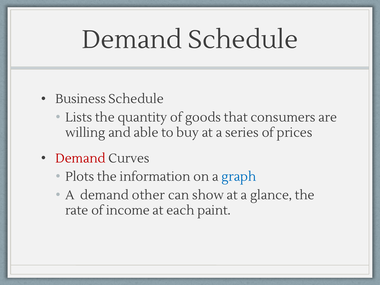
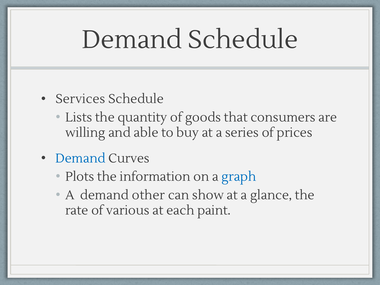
Business: Business -> Services (80, 99)
Demand colour: red -> blue (81, 158)
income: income -> various (128, 210)
